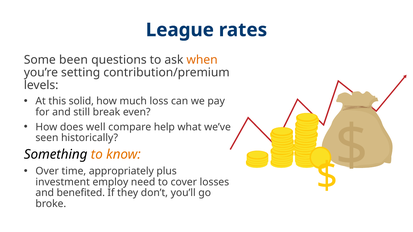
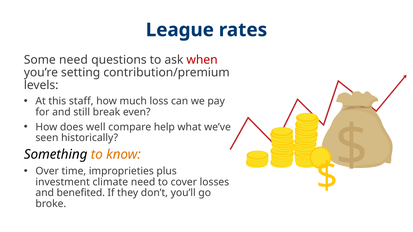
Some been: been -> need (73, 60)
when colour: orange -> red (202, 60)
solid: solid -> staff (81, 101)
appropriately: appropriately -> improprieties (121, 171)
employ: employ -> climate (110, 182)
